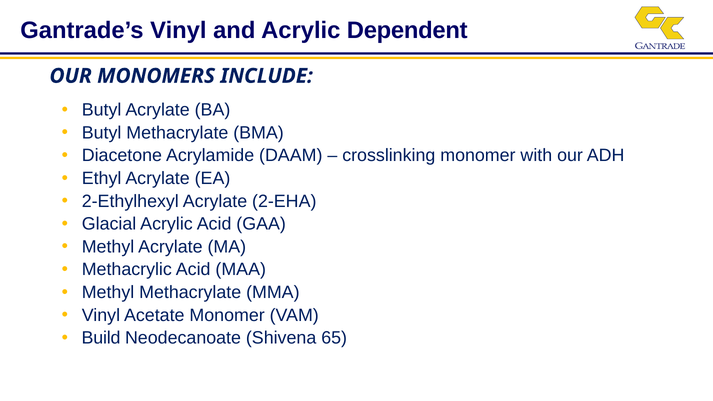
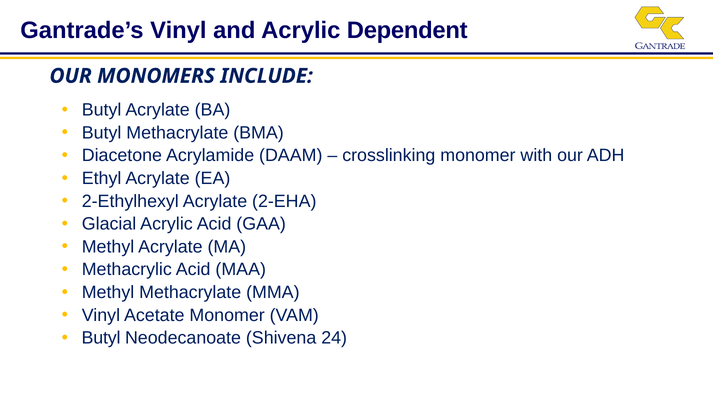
Build: Build -> Butyl (101, 338)
65: 65 -> 24 (334, 338)
